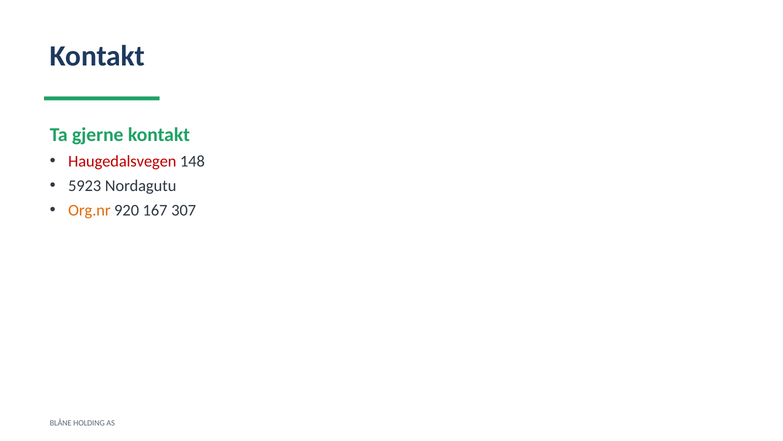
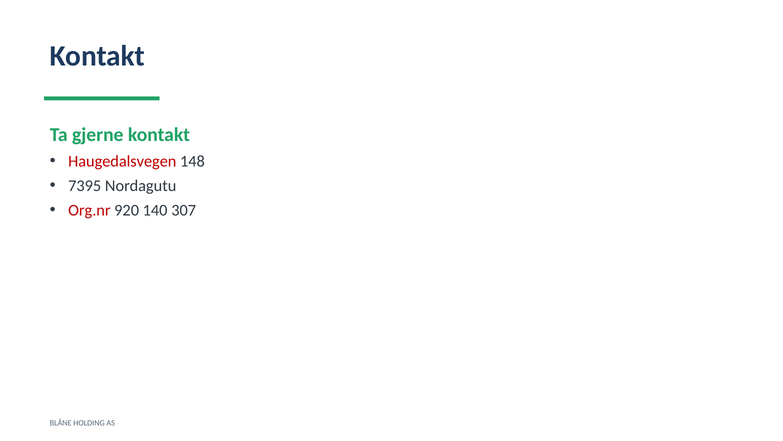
5923: 5923 -> 7395 (85, 185)
Org.nr colour: orange -> red (89, 210)
167: 167 -> 140 (155, 210)
